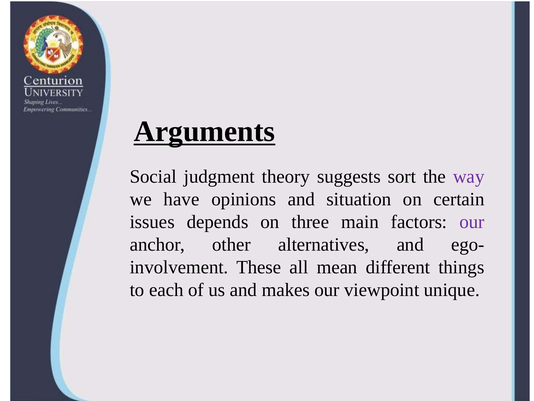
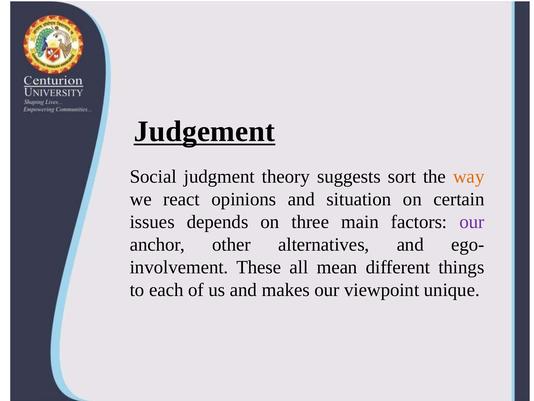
Arguments: Arguments -> Judgement (204, 131)
way colour: purple -> orange (469, 177)
have: have -> react (182, 199)
